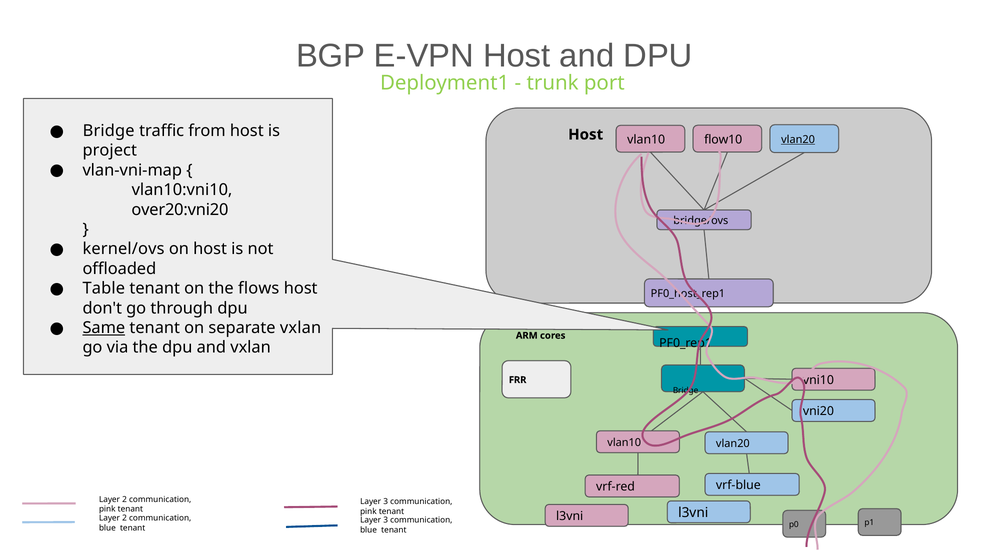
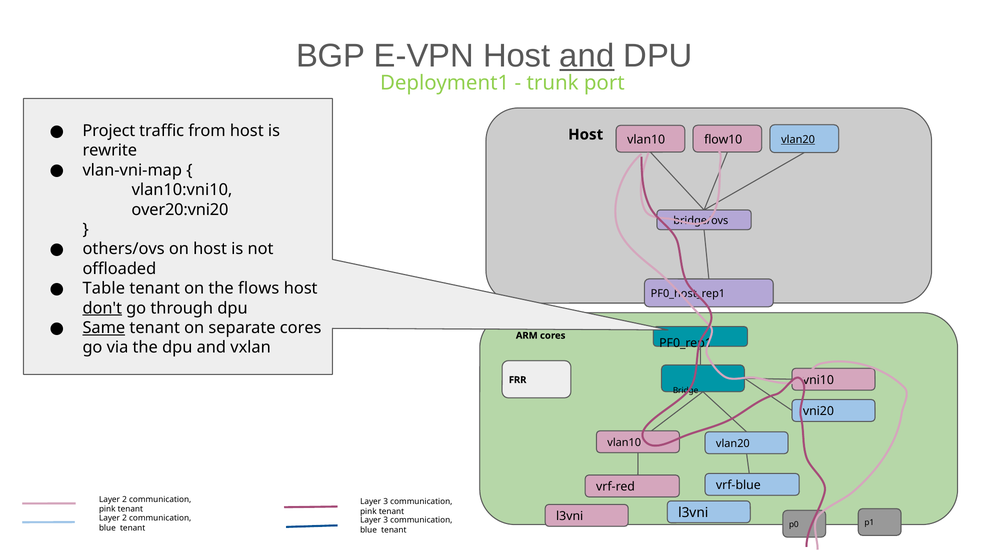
and underline: none -> present (587, 56)
Bridge: Bridge -> Project (109, 131)
project: project -> rewrite (110, 150)
kernel/ovs: kernel/ovs -> others/ovs (124, 249)
don't underline: none -> present (102, 308)
separate vxlan: vxlan -> cores (301, 328)
